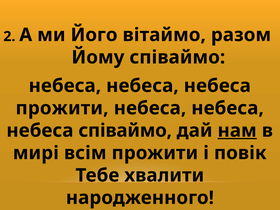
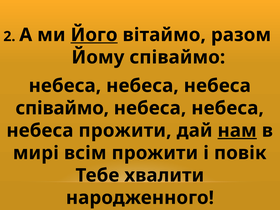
Його underline: none -> present (94, 35)
прожити: прожити -> співаймо (62, 108)
небеса співаймо: співаймо -> прожити (125, 131)
